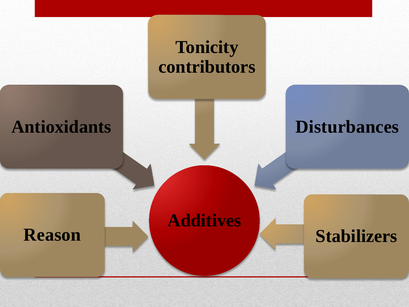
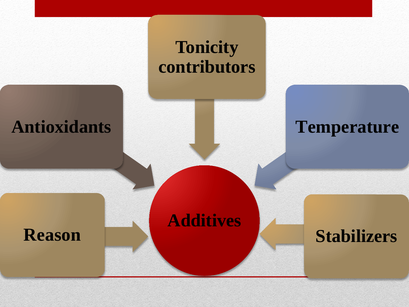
Disturbances: Disturbances -> Temperature (347, 127)
